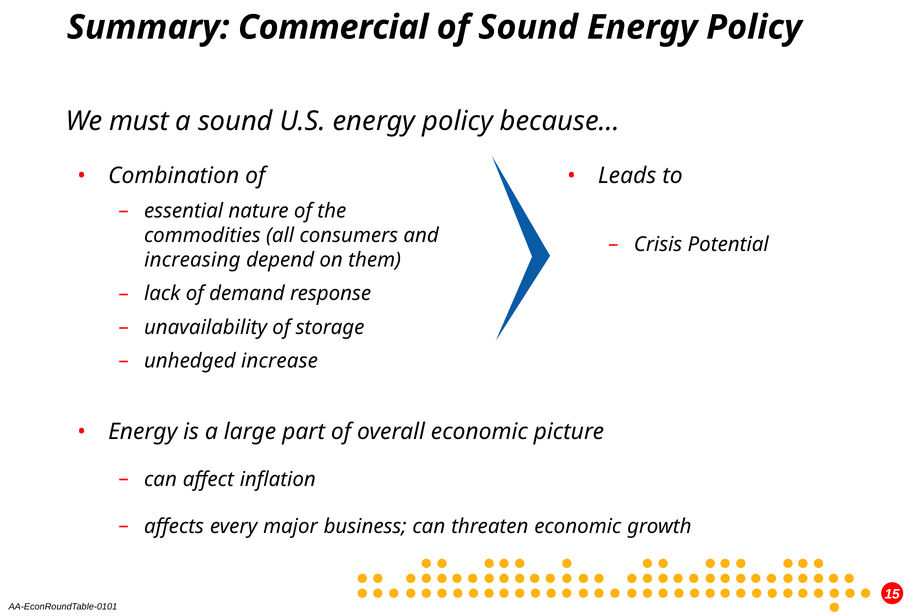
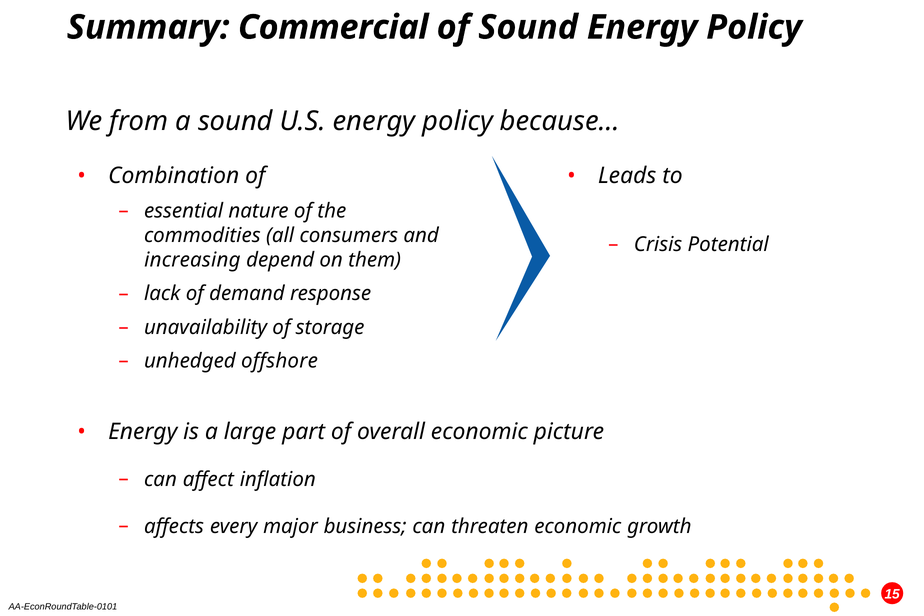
must: must -> from (139, 121)
increase: increase -> offshore (279, 361)
